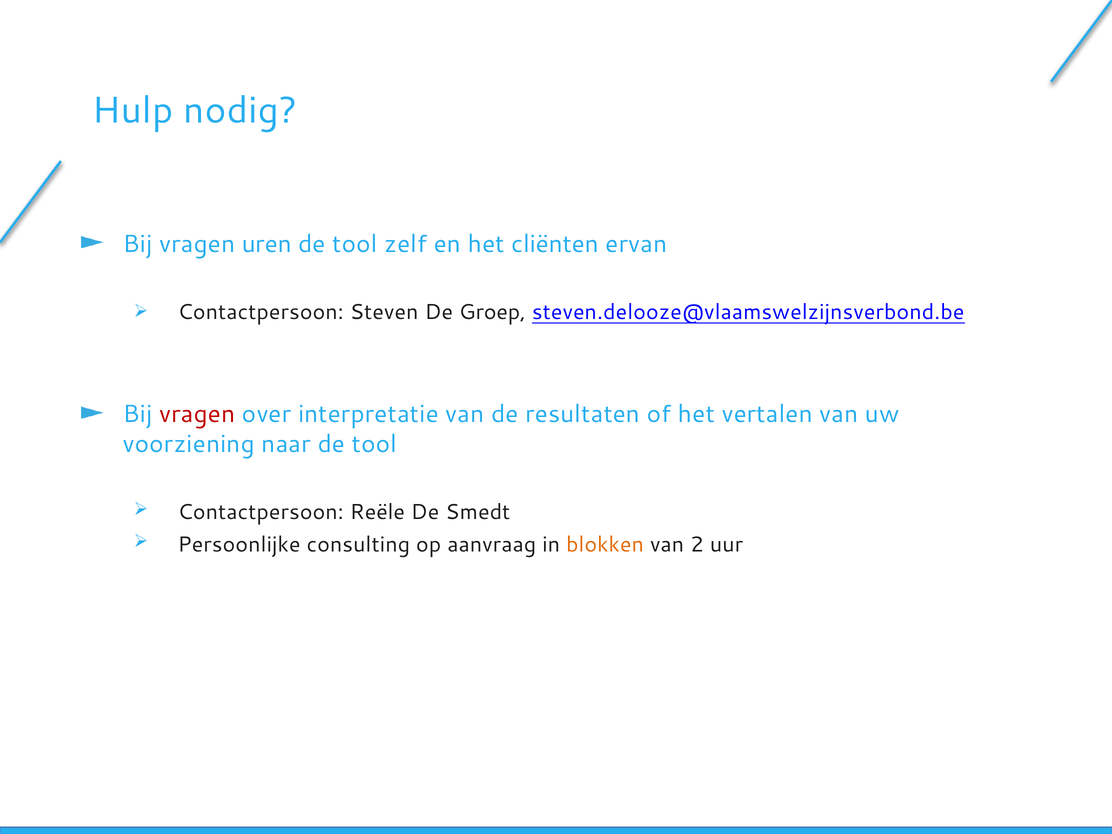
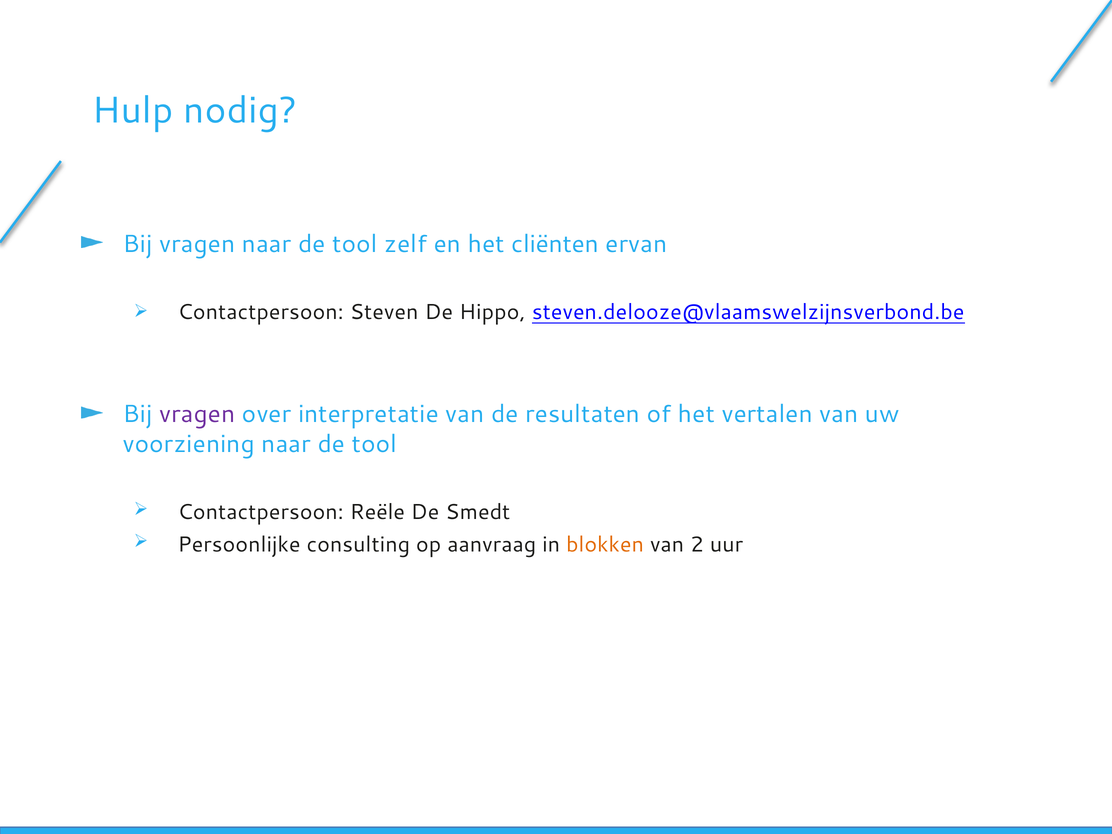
vragen uren: uren -> naar (267, 244)
Groep: Groep -> Hippo (492, 312)
vragen colour: red -> purple (197, 414)
